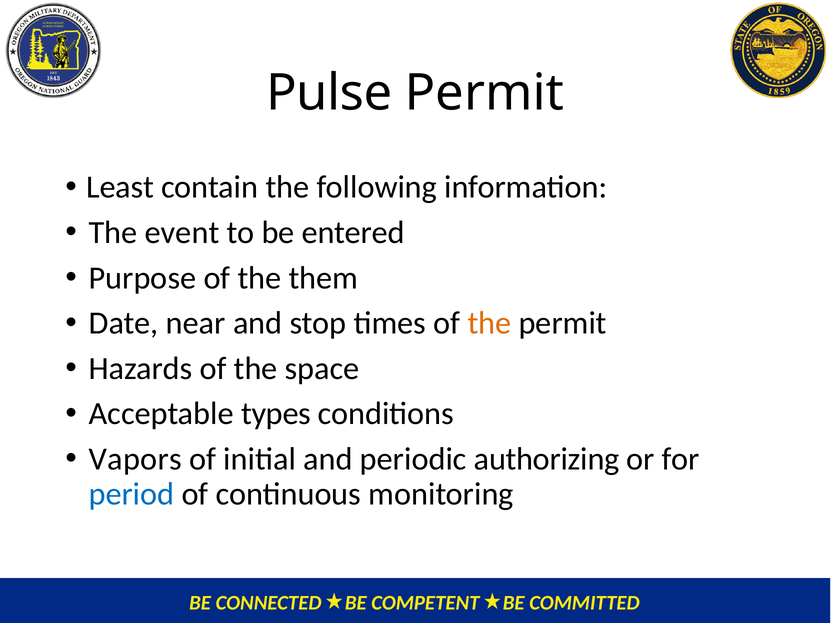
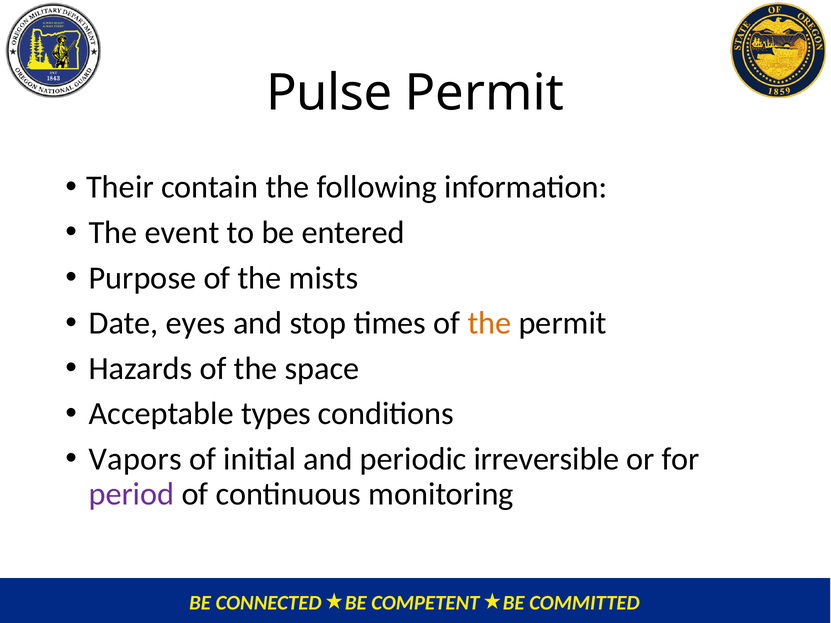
Least: Least -> Their (120, 187)
them: them -> mists (323, 278)
near: near -> eyes (196, 323)
authorizing: authorizing -> irreversible (547, 459)
period colour: blue -> purple (132, 494)
